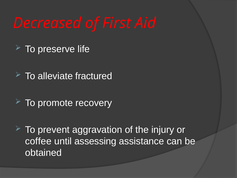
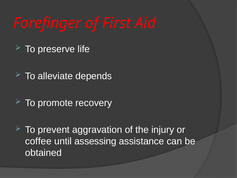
Decreased: Decreased -> Forefinger (47, 23)
fractured: fractured -> depends (94, 76)
